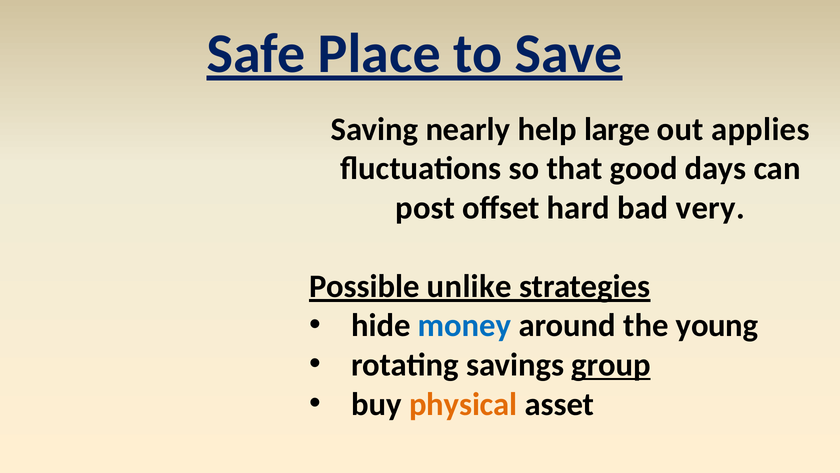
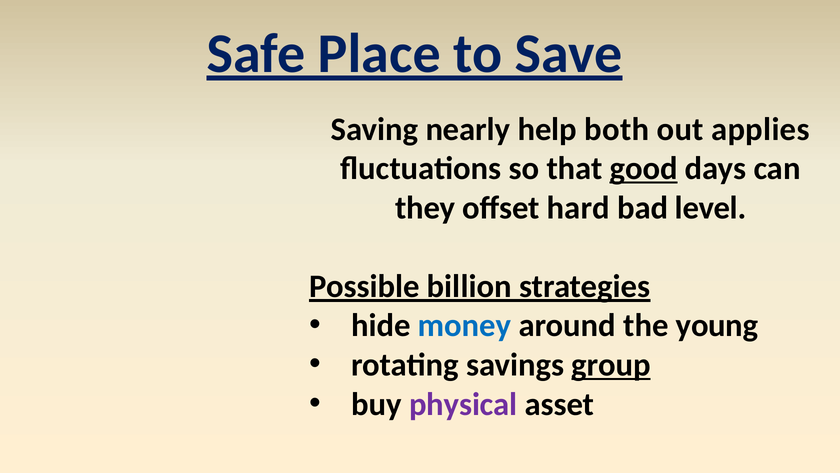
large: large -> both (617, 129)
good underline: none -> present (644, 168)
post: post -> they (425, 208)
very: very -> level (711, 208)
unlike: unlike -> billion (469, 286)
physical colour: orange -> purple (463, 404)
